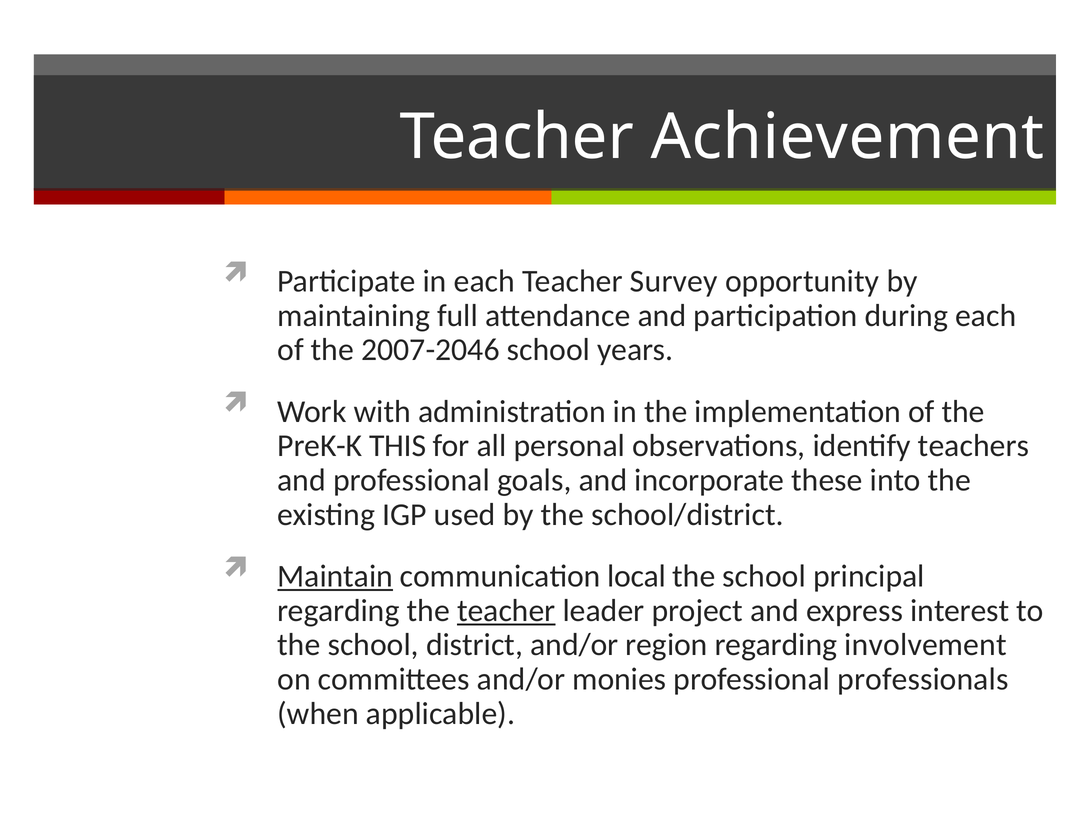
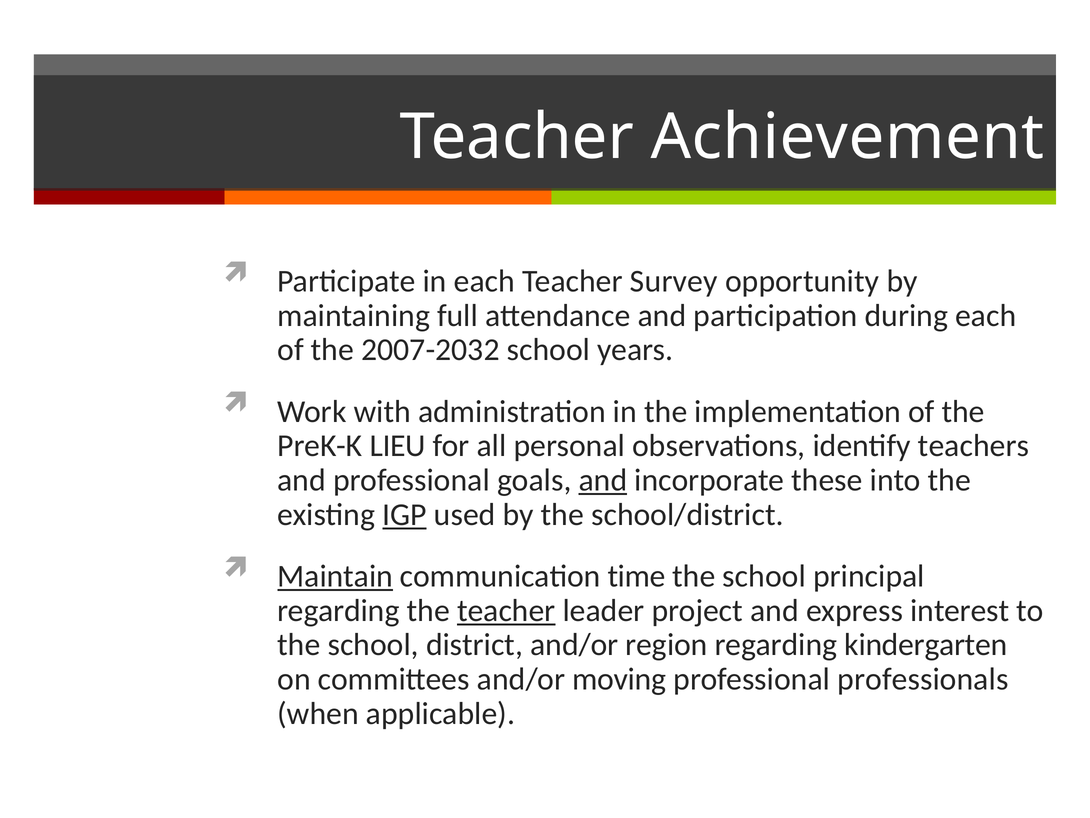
2007-2046: 2007-2046 -> 2007-2032 (430, 350)
THIS: THIS -> LIEU (398, 446)
and underline: none -> present (603, 480)
IGP underline: none -> present (405, 514)
local: local -> time (637, 576)
involvement: involvement -> kindergarten (926, 645)
monies: monies -> moving (619, 679)
